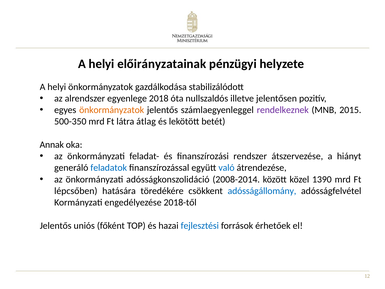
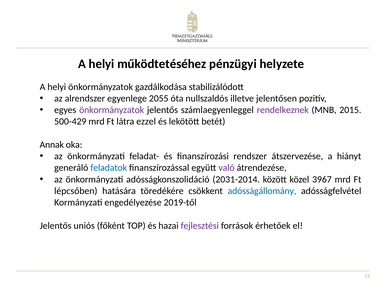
előirányzatainak: előirányzatainak -> működtetéséhez (162, 64)
2018: 2018 -> 2055 (159, 98)
önkormányzatok colour: orange -> purple (112, 110)
500-350: 500-350 -> 500-429 (70, 121)
átlag: átlag -> ezzel (146, 121)
való colour: blue -> purple (226, 168)
2008-2014: 2008-2014 -> 2031-2014 (236, 179)
1390: 1390 -> 3967 (322, 179)
2018-től: 2018-től -> 2019-től (180, 202)
fejlesztési colour: blue -> purple (200, 225)
